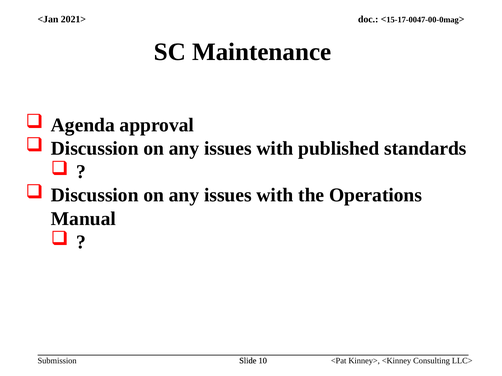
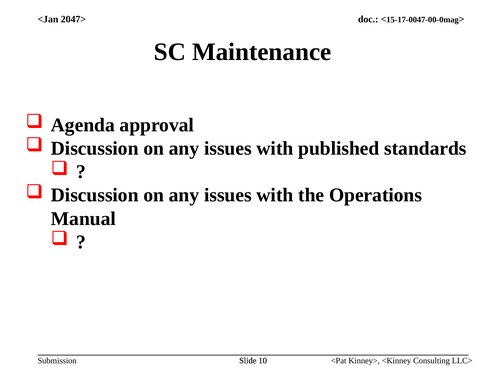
2021>: 2021> -> 2047> (73, 19)
